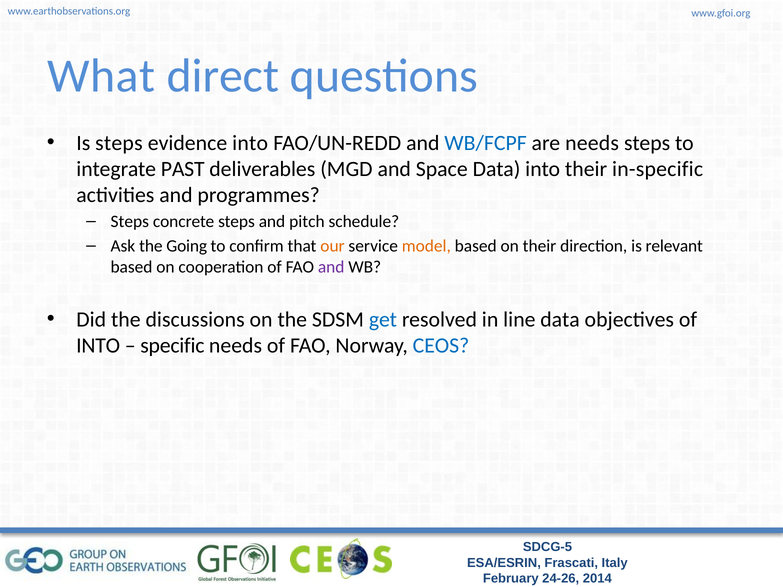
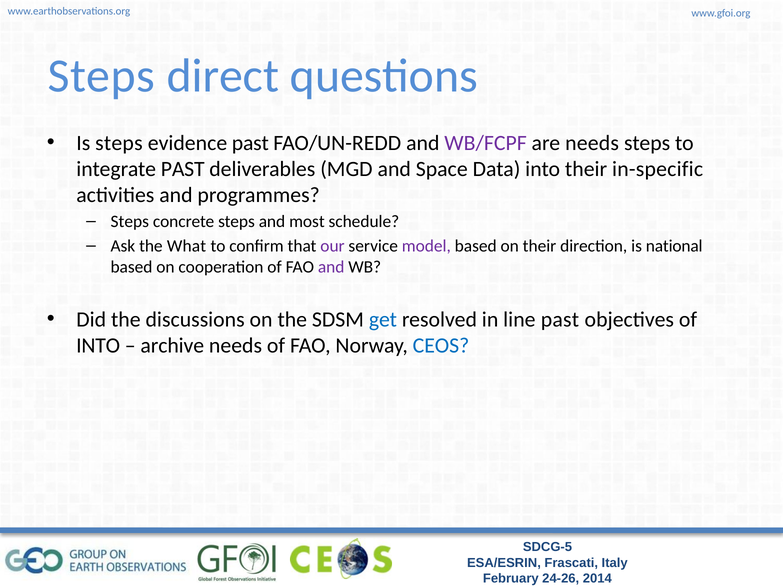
What: What -> Steps (101, 76)
evidence into: into -> past (250, 143)
WB/FCPF colour: blue -> purple (486, 143)
pitch: pitch -> most (307, 222)
Going: Going -> What (187, 246)
our colour: orange -> purple (333, 246)
model colour: orange -> purple (426, 246)
relevant: relevant -> national (674, 246)
line data: data -> past (560, 319)
specific: specific -> archive (172, 346)
